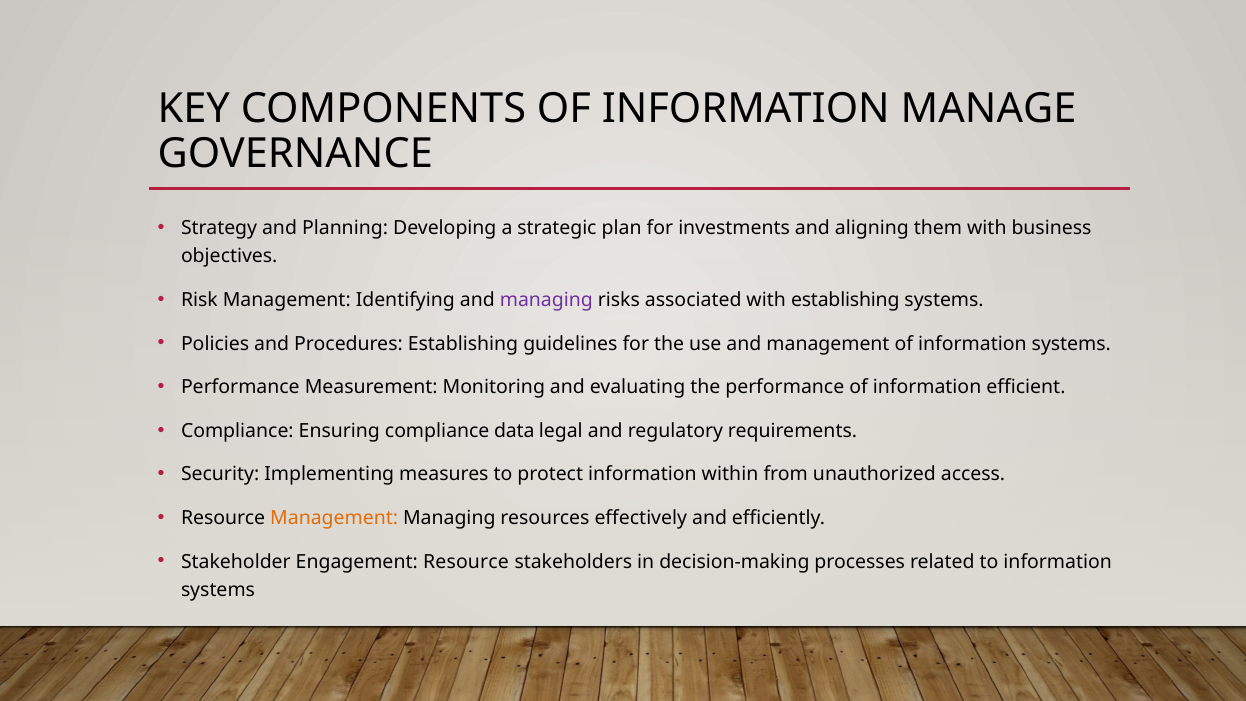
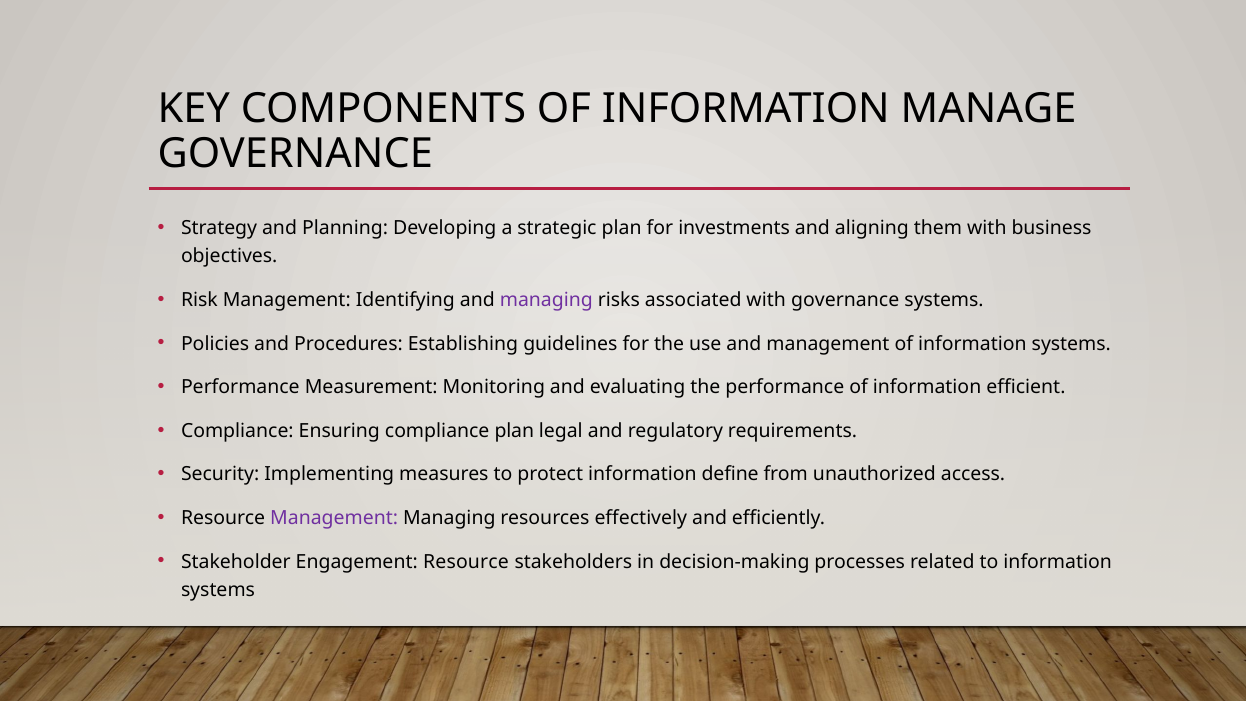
with establishing: establishing -> governance (845, 300)
compliance data: data -> plan (514, 431)
within: within -> define (730, 474)
Management colour: orange -> purple (334, 518)
